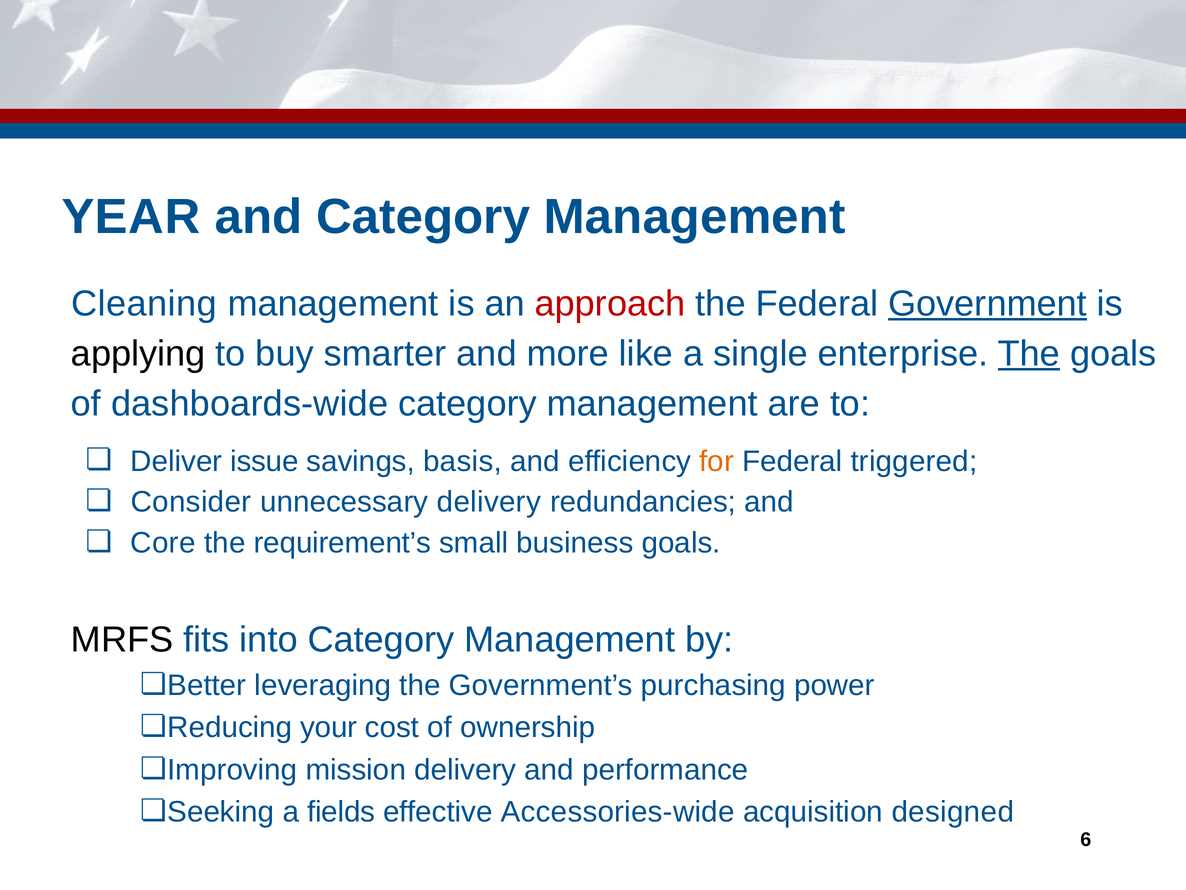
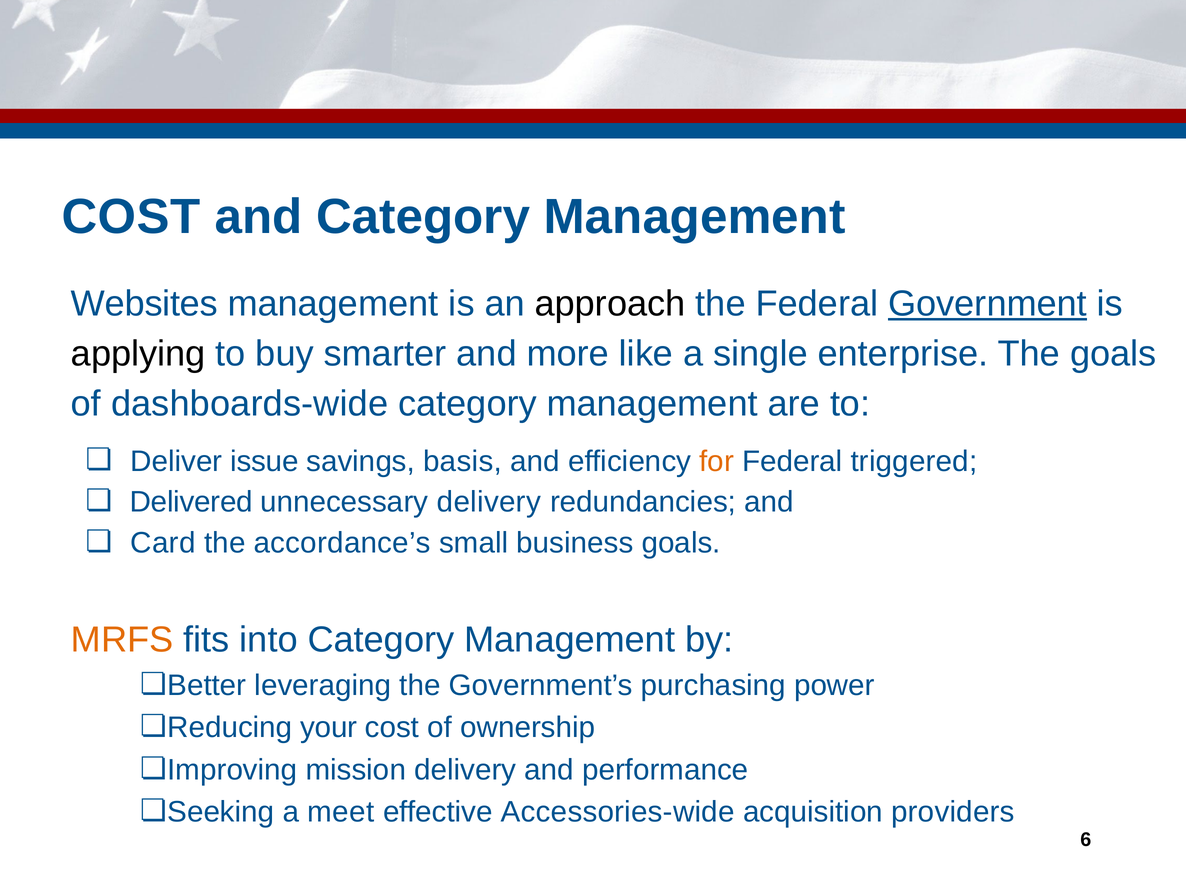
YEAR: YEAR -> COST (131, 217)
Cleaning: Cleaning -> Websites (144, 304)
approach colour: red -> black (610, 304)
The underline: present -> none (1029, 354)
Consider: Consider -> Delivered (191, 502)
Core: Core -> Card (163, 543)
requirement’s: requirement’s -> accordance’s (342, 543)
MRFS colour: black -> orange (122, 639)
fields: fields -> meet (341, 812)
designed: designed -> providers (953, 812)
